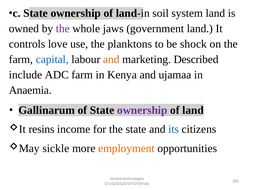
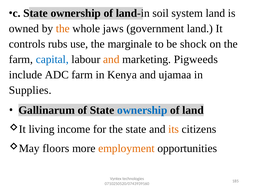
the colour: purple -> orange (63, 29)
love: love -> rubs (58, 44)
planktons: planktons -> marginale (130, 44)
Described: Described -> Pigweeds (196, 60)
Anaemia: Anaemia -> Supplies (30, 91)
ownership colour: purple -> blue (142, 110)
resins: resins -> living (42, 130)
its colour: blue -> orange (174, 130)
sickle: sickle -> floors (56, 149)
